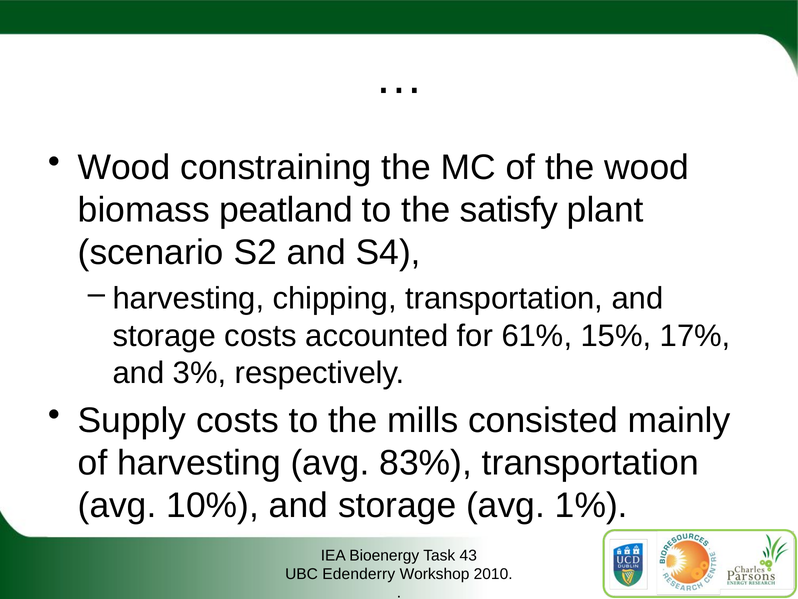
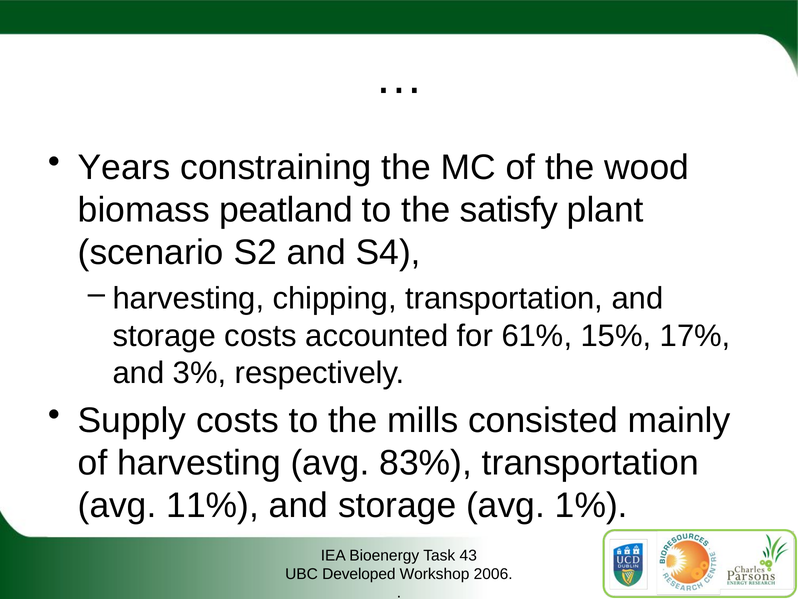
Wood: Wood -> Years (124, 167)
10%: 10% -> 11% (213, 505)
Edenderry: Edenderry -> Developed (359, 574)
2010: 2010 -> 2006 (493, 574)
